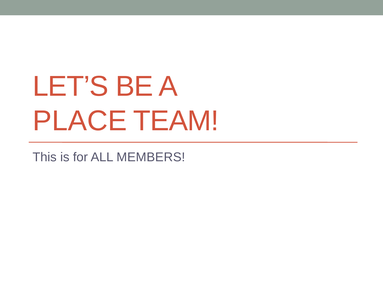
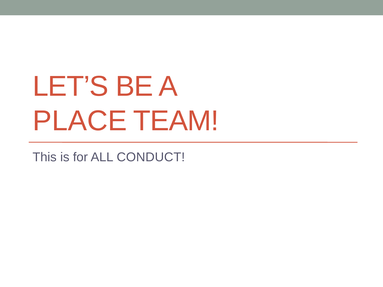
MEMBERS: MEMBERS -> CONDUCT (151, 157)
